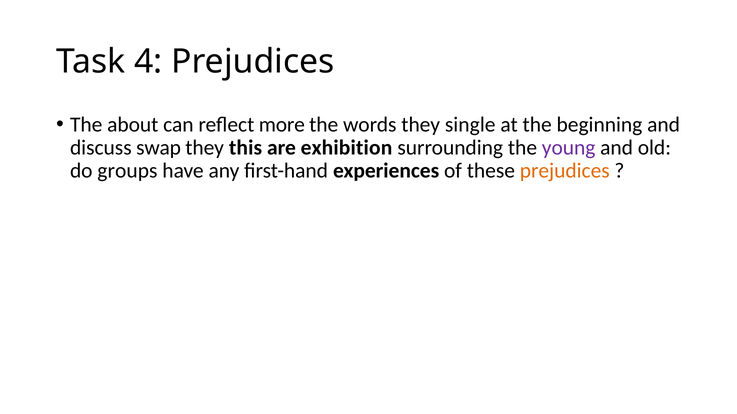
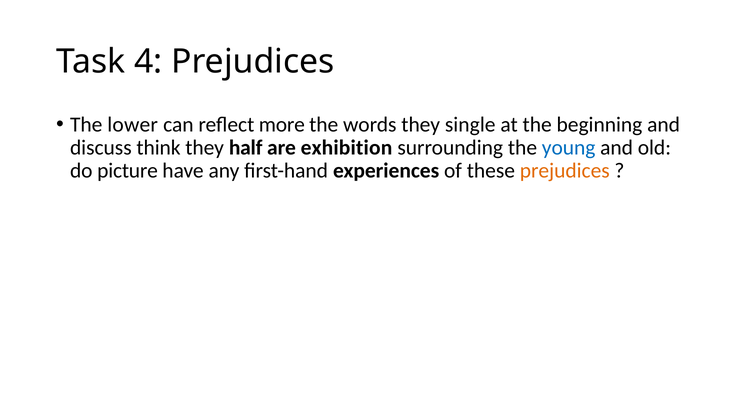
about: about -> lower (133, 125)
swap: swap -> think (159, 148)
this: this -> half (246, 148)
young colour: purple -> blue (569, 148)
groups: groups -> picture (128, 171)
